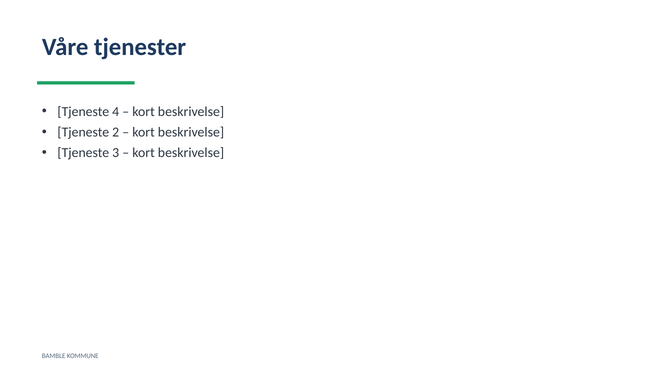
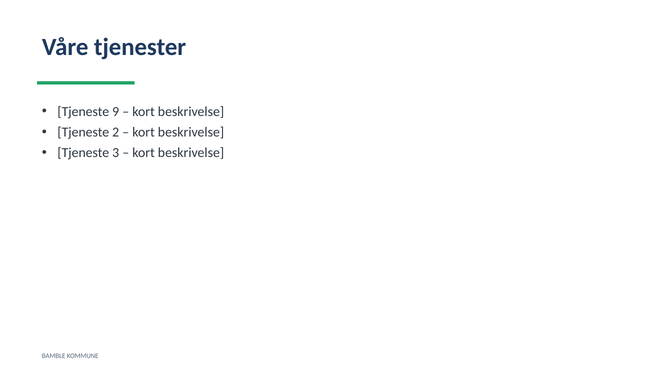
4: 4 -> 9 (116, 112)
